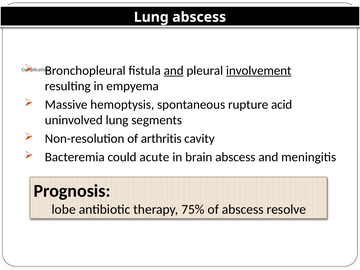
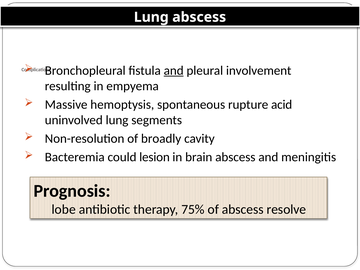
involvement underline: present -> none (259, 70)
arthritis: arthritis -> broadly (161, 139)
acute: acute -> lesion (155, 157)
